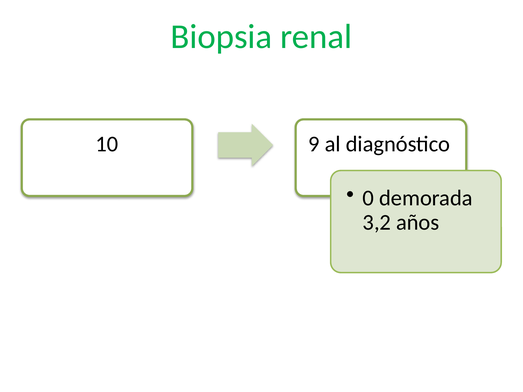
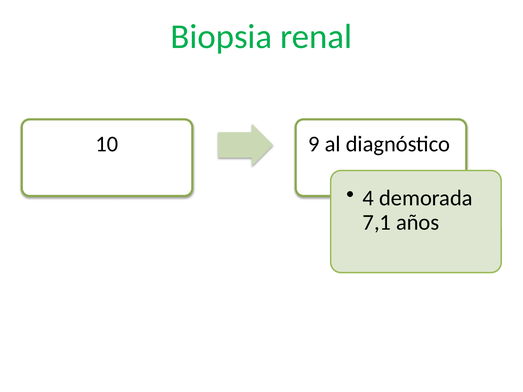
0: 0 -> 4 (368, 198)
3,2: 3,2 -> 7,1 (377, 223)
